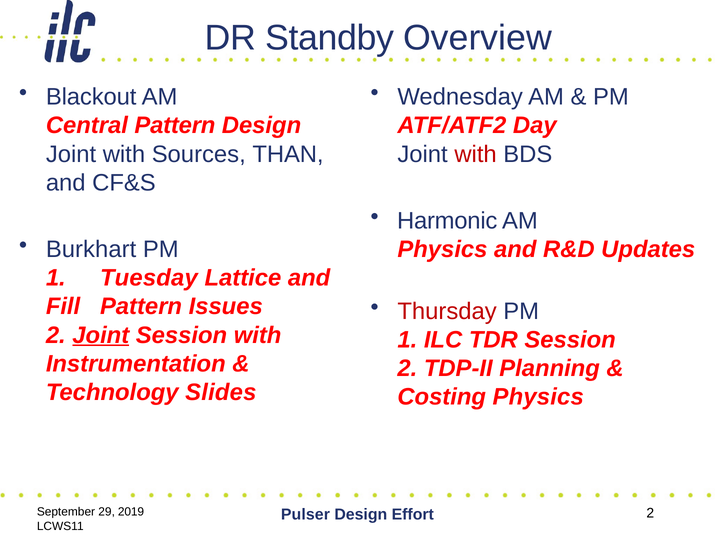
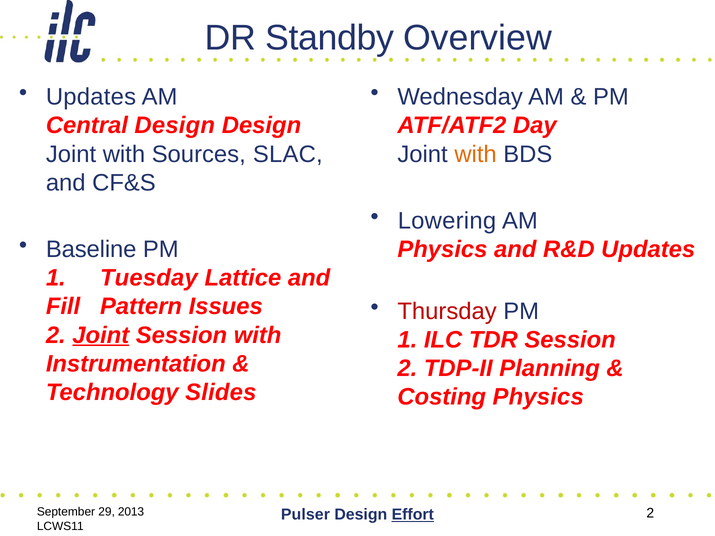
Blackout: Blackout -> Updates (91, 97)
Central Pattern: Pattern -> Design (175, 126)
THAN: THAN -> SLAC (288, 154)
with colour: red -> orange (476, 154)
Harmonic: Harmonic -> Lowering (447, 221)
Burkhart: Burkhart -> Baseline (91, 250)
2019: 2019 -> 2013 (131, 512)
Effort underline: none -> present (413, 515)
